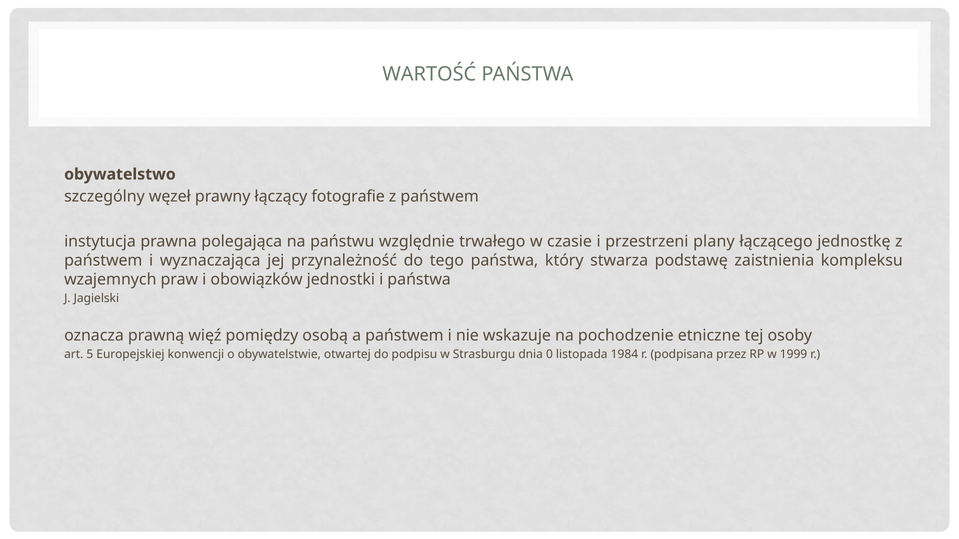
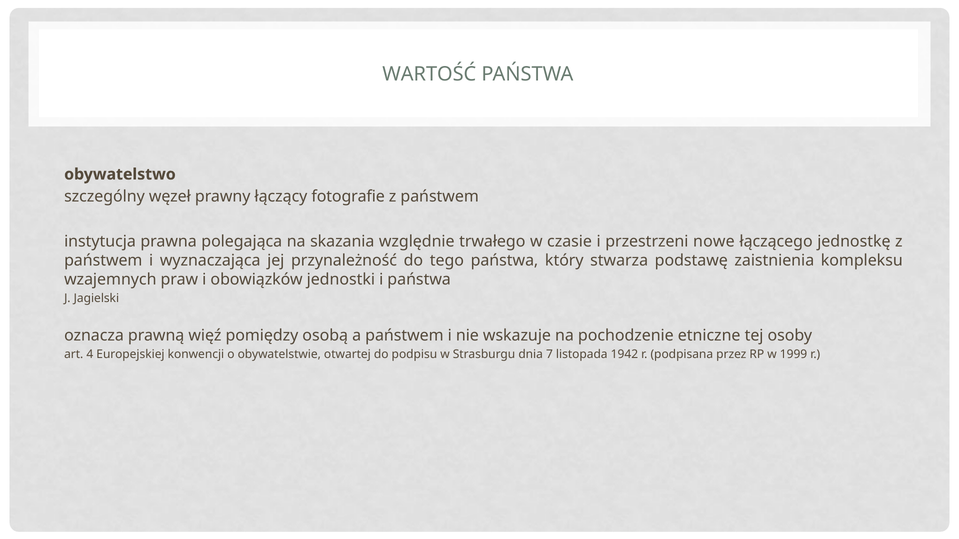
państwu: państwu -> skazania (342, 241)
plany: plany -> nowe (714, 241)
5: 5 -> 4 (90, 355)
0: 0 -> 7 (549, 355)
1984: 1984 -> 1942 (624, 355)
